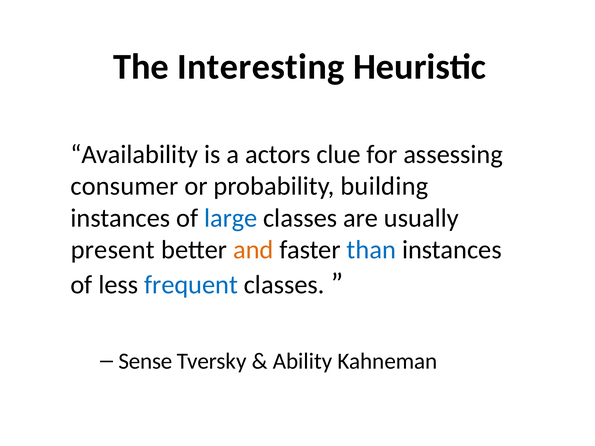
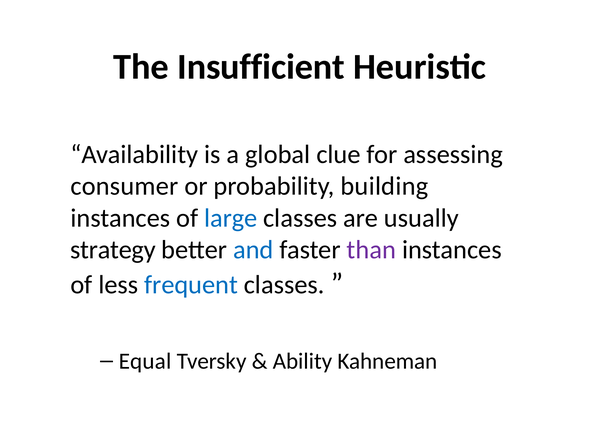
Interesting: Interesting -> Insufficient (261, 67)
actors: actors -> global (278, 155)
present: present -> strategy (113, 250)
and colour: orange -> blue (253, 250)
than colour: blue -> purple (371, 250)
Sense: Sense -> Equal (145, 361)
